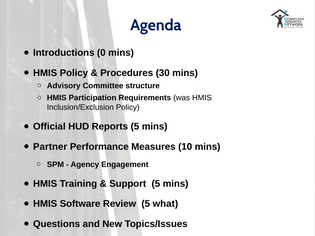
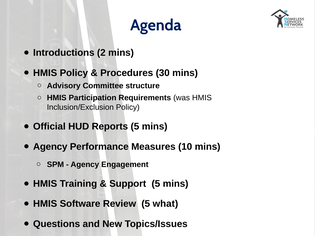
0: 0 -> 2 (101, 53)
Partner: Partner -> Agency (50, 147)
